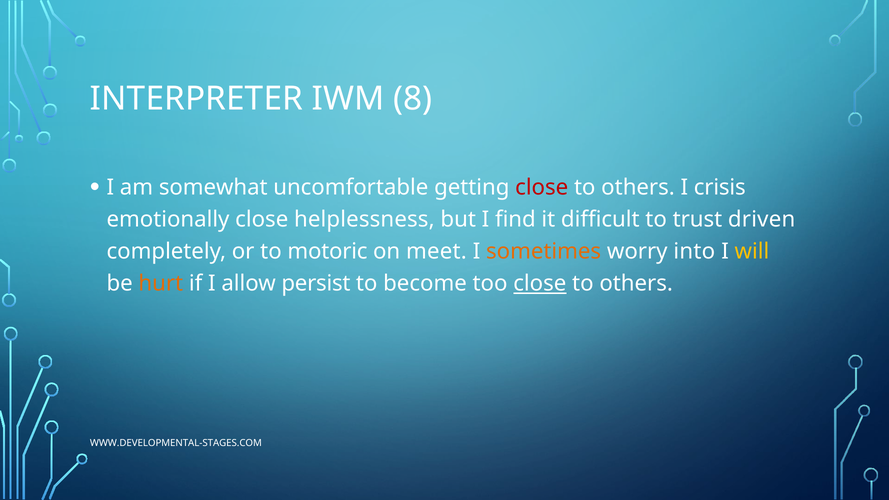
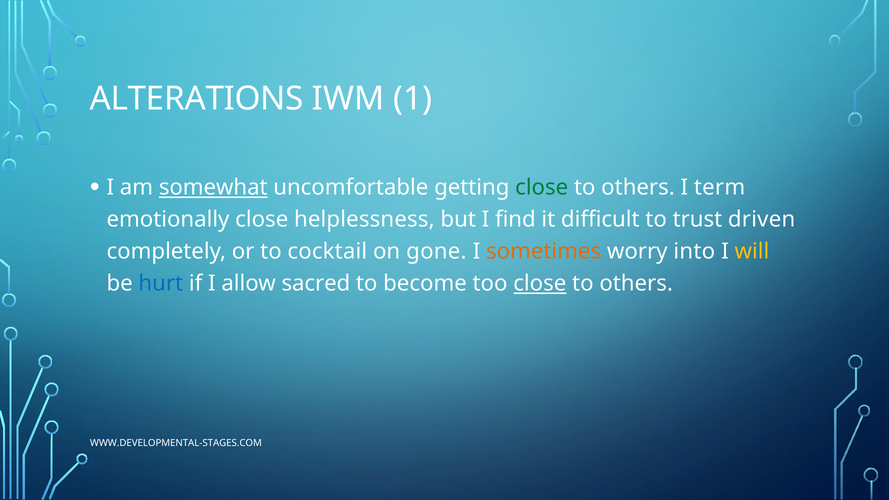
INTERPRETER: INTERPRETER -> ALTERATIONS (197, 99)
8: 8 -> 1 (413, 99)
somewhat underline: none -> present (213, 188)
close colour: red -> green (542, 188)
crisis: crisis -> term (720, 188)
motoric: motoric -> cocktail (327, 252)
meet: meet -> gone (436, 252)
hurt colour: orange -> blue (161, 284)
persist: persist -> sacred (316, 284)
